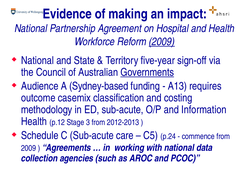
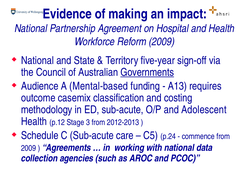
2009 underline: present -> none (162, 42)
Sydney-based: Sydney-based -> Mental-based (99, 86)
Information: Information -> Adolescent (204, 110)
